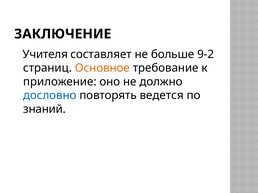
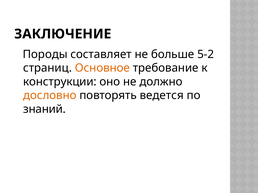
Учителя: Учителя -> Породы (45, 54)
9-2: 9-2 -> 5-2 (206, 54)
приложение: приложение -> конструкции (60, 82)
дословно colour: blue -> orange (50, 96)
